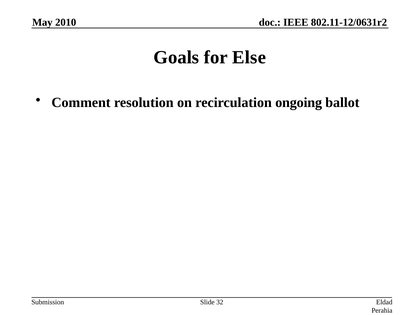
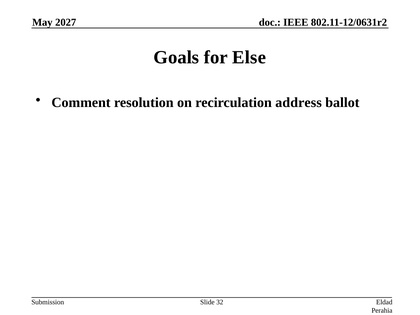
2010: 2010 -> 2027 (66, 22)
ongoing: ongoing -> address (299, 102)
